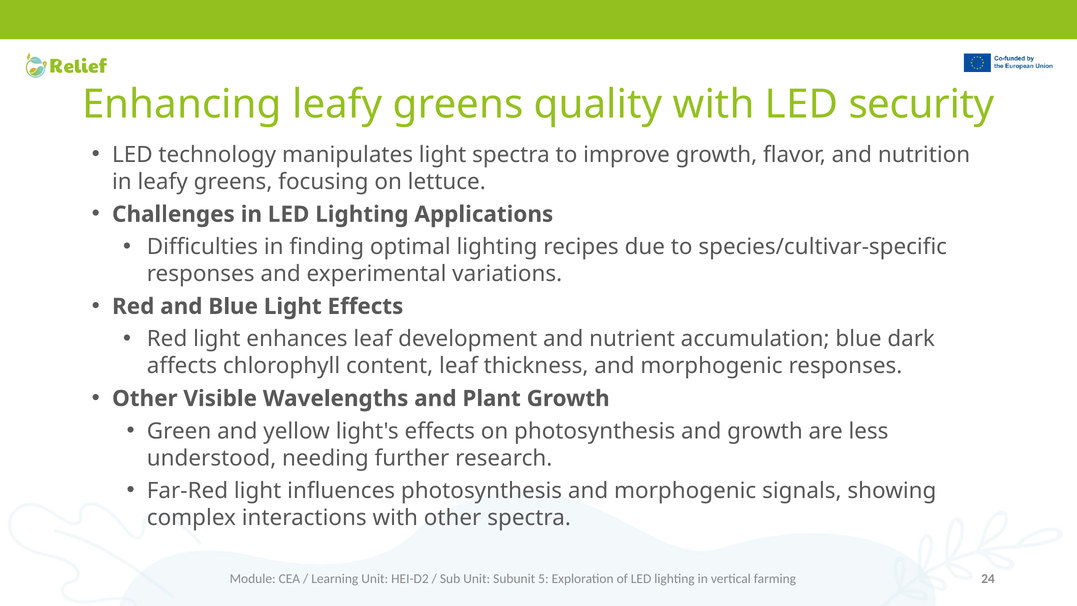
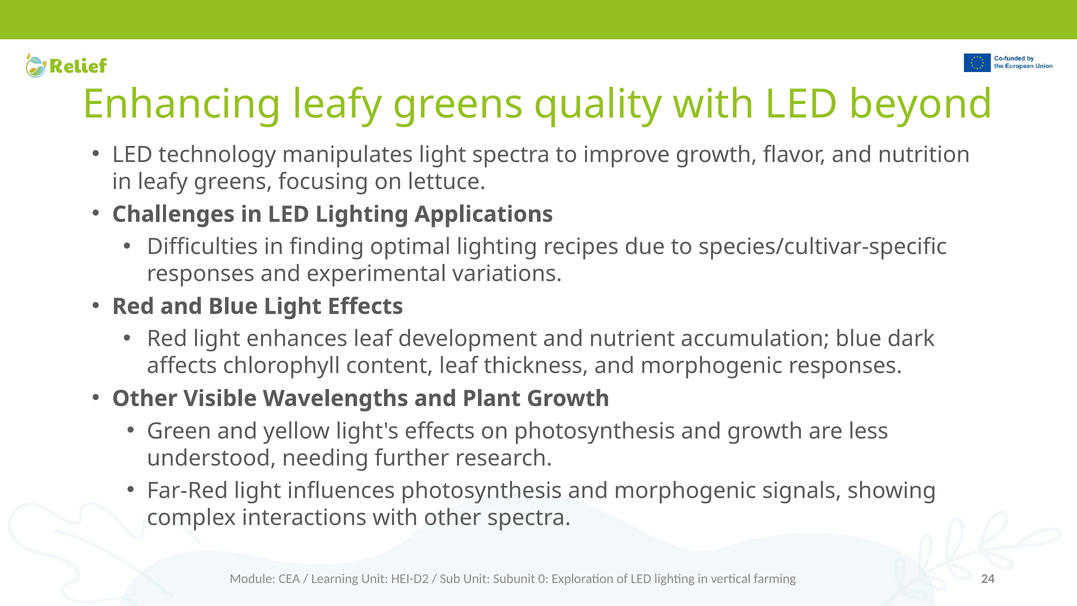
security: security -> beyond (921, 104)
5: 5 -> 0 (543, 578)
